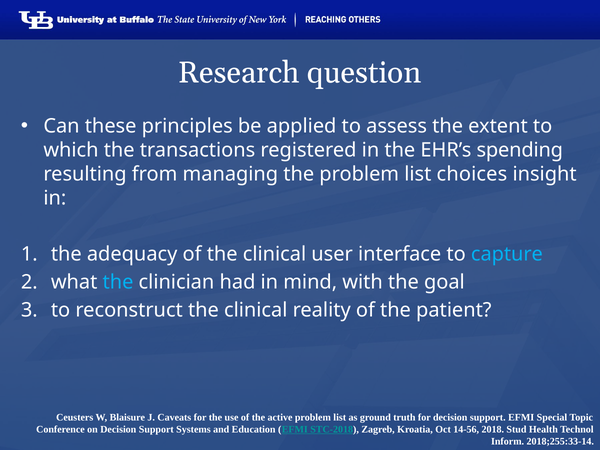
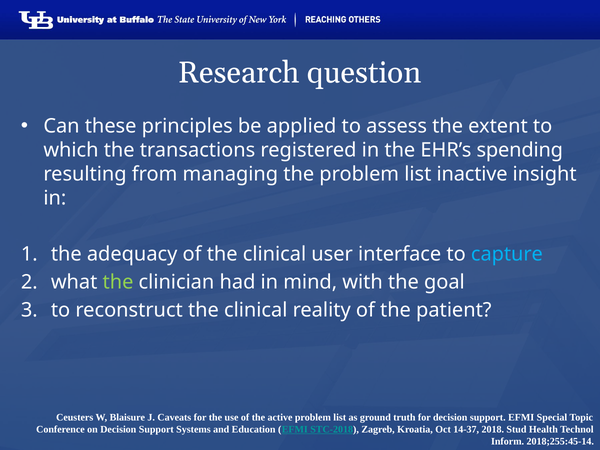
choices: choices -> inactive (472, 174)
the colour: light blue -> light green (118, 282)
14-56: 14-56 -> 14-37 (466, 429)
2018;255:33-14: 2018;255:33-14 -> 2018;255:45-14 (560, 441)
